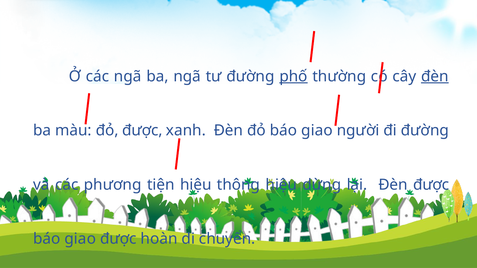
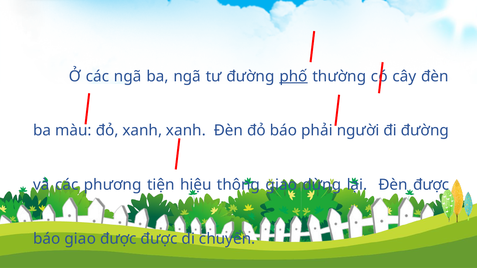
đèn underline: present -> none (435, 76)
đỏ được: được -> xanh (142, 131)
đỏ báo giao: giao -> phải (317, 131)
thông hiệu: hiệu -> giao (281, 185)
được hoàn: hoàn -> được (159, 239)
